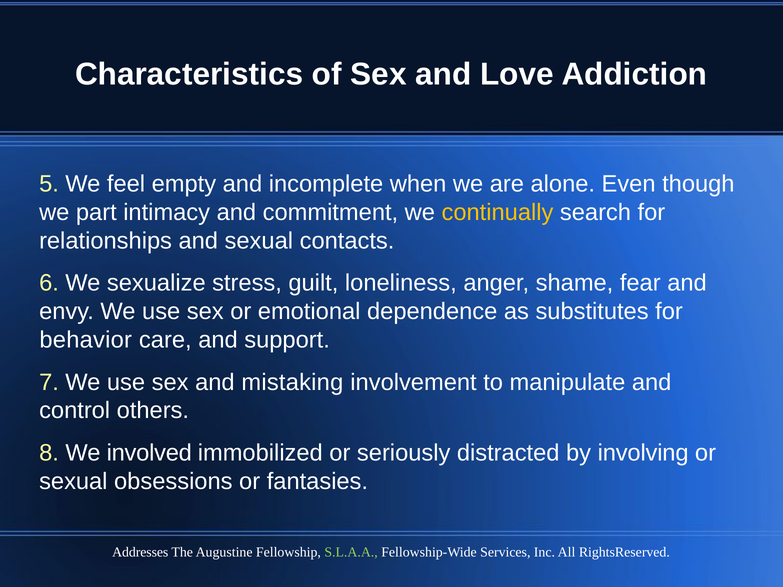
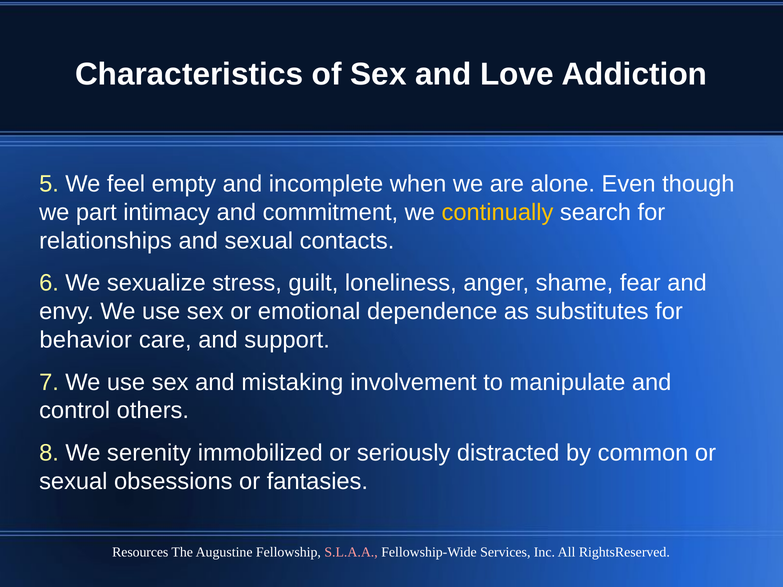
involved: involved -> serenity (149, 453)
involving: involving -> common (643, 453)
Addresses: Addresses -> Resources (140, 553)
S.L.A.A colour: light green -> pink (351, 553)
